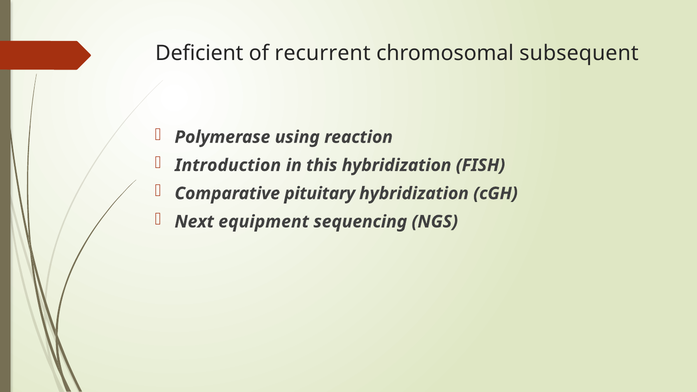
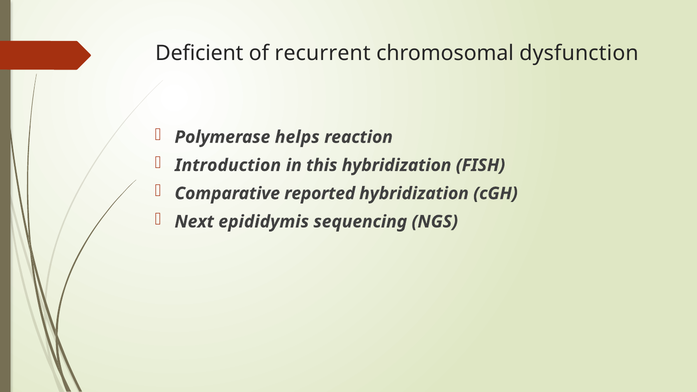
subsequent: subsequent -> dysfunction (579, 53)
using: using -> helps (297, 137)
pituitary: pituitary -> reported (320, 193)
equipment: equipment -> epididymis (264, 222)
